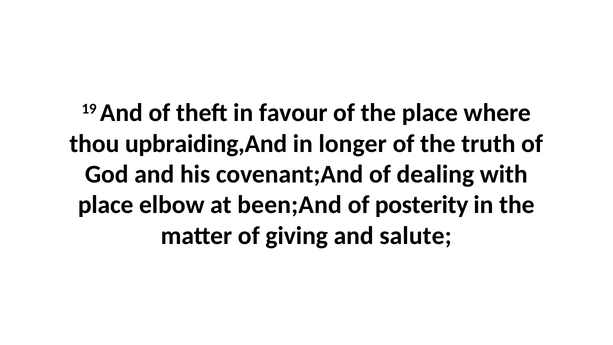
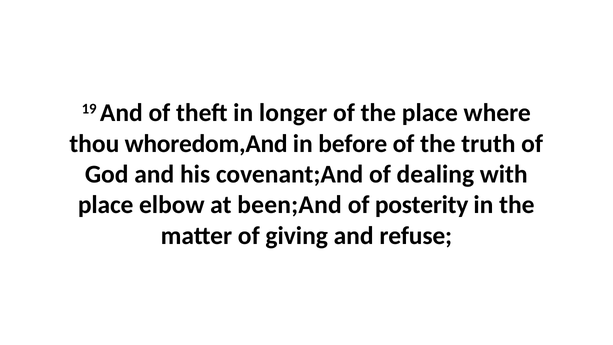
favour: favour -> longer (293, 113)
upbraiding,And: upbraiding,And -> whoredom,And (206, 144)
longer: longer -> before (353, 144)
salute: salute -> refuse (416, 235)
